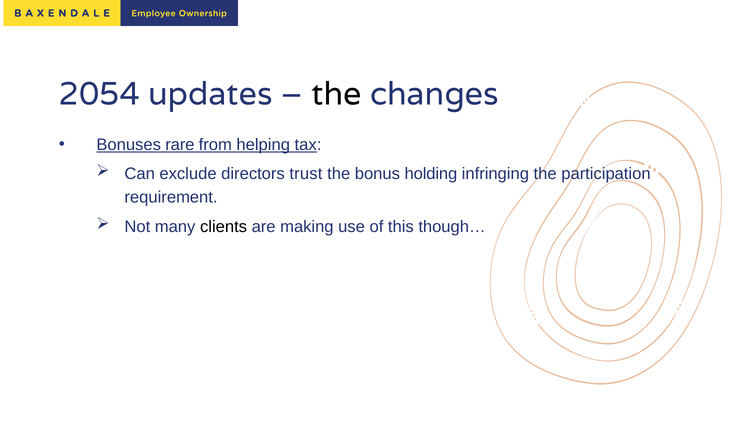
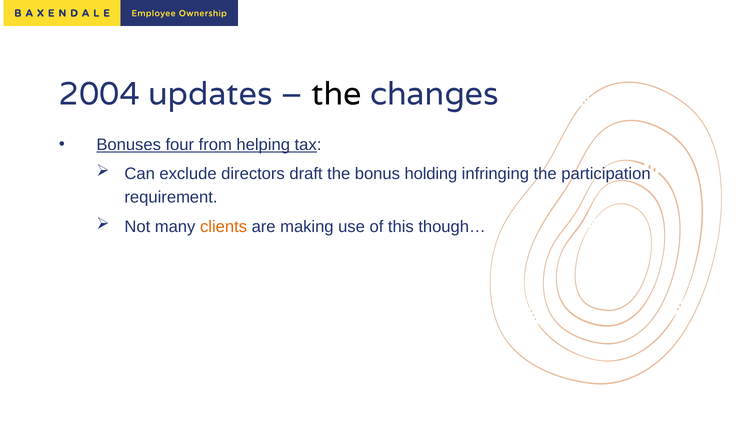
2054: 2054 -> 2004 (99, 94)
rare: rare -> four (180, 145)
trust: trust -> draft (306, 174)
clients colour: black -> orange (224, 227)
